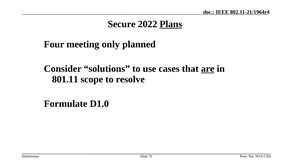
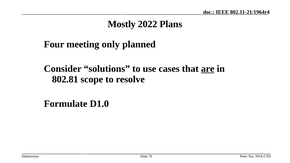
Secure: Secure -> Mostly (122, 24)
Plans underline: present -> none (171, 24)
801.11: 801.11 -> 802.81 (65, 79)
